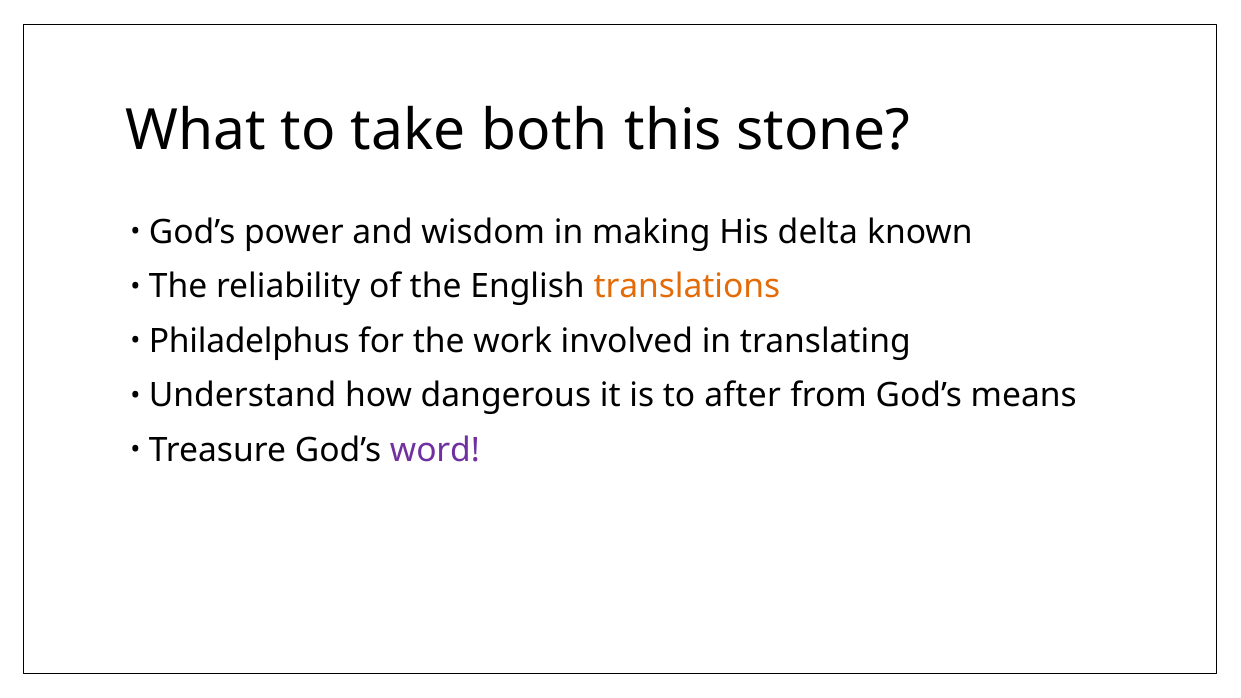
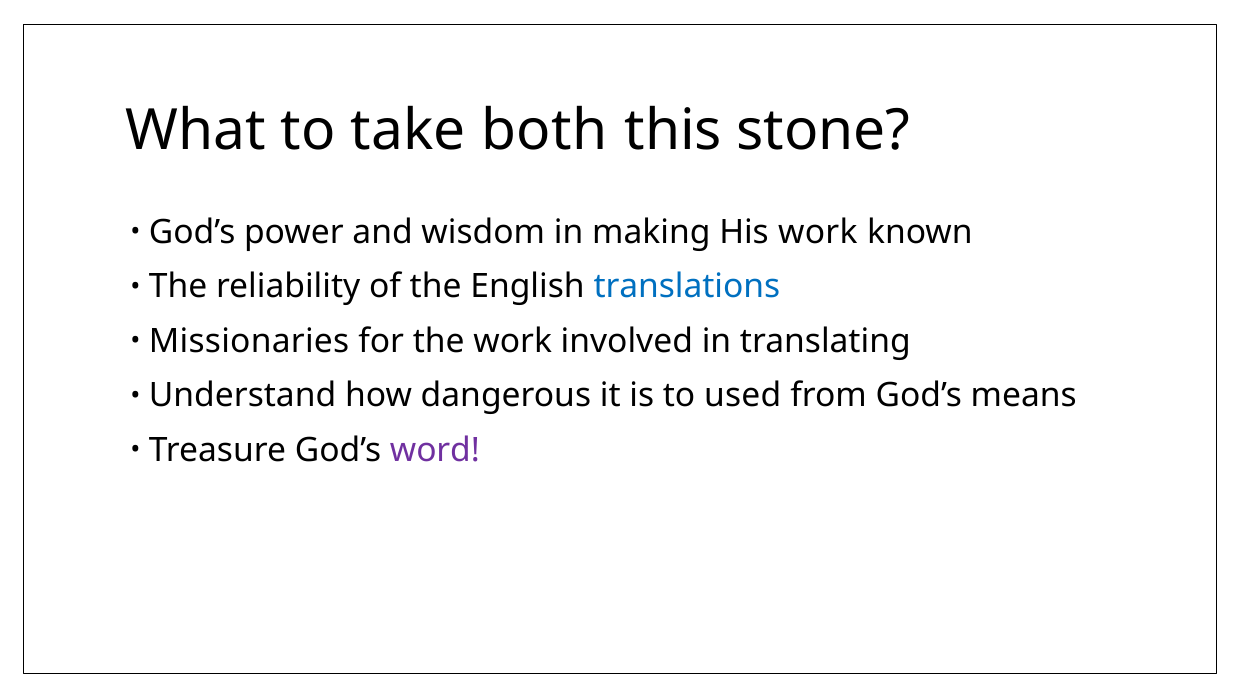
His delta: delta -> work (818, 232)
translations colour: orange -> blue (687, 287)
Philadelphus: Philadelphus -> Missionaries (249, 341)
after: after -> used (743, 396)
